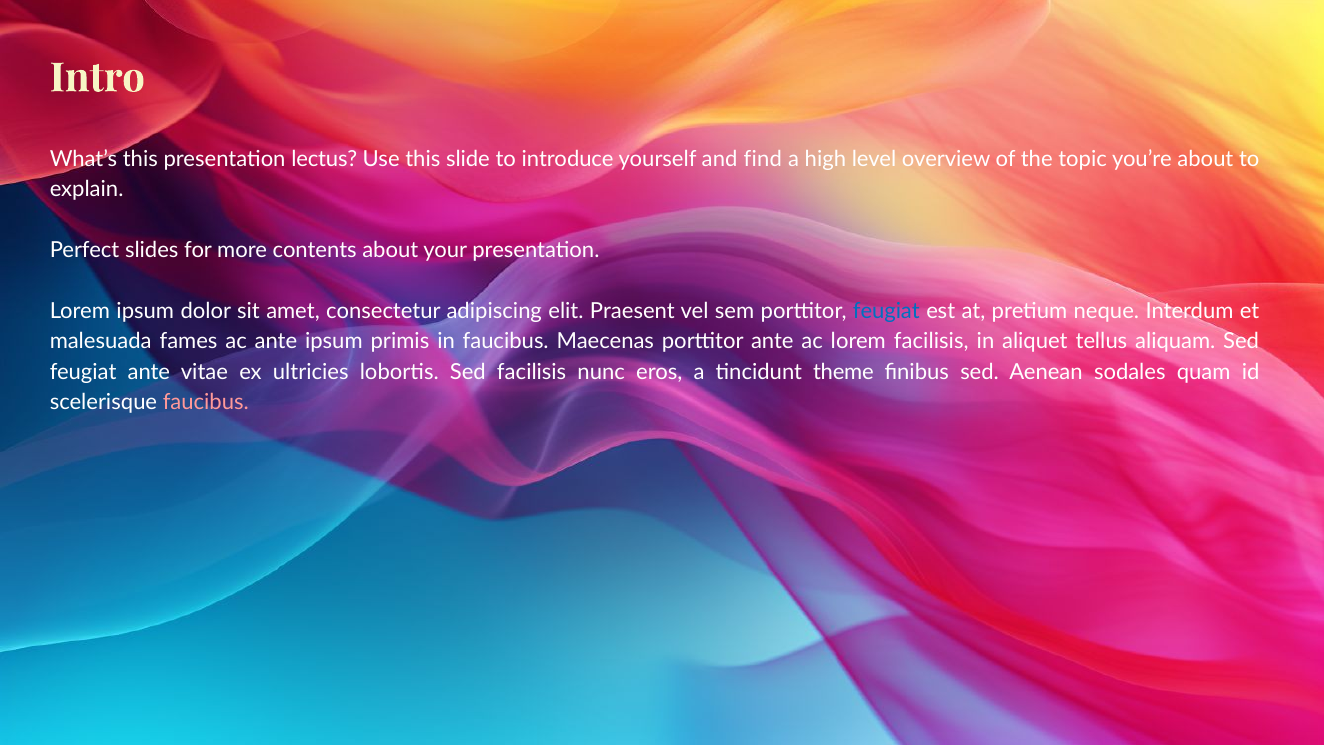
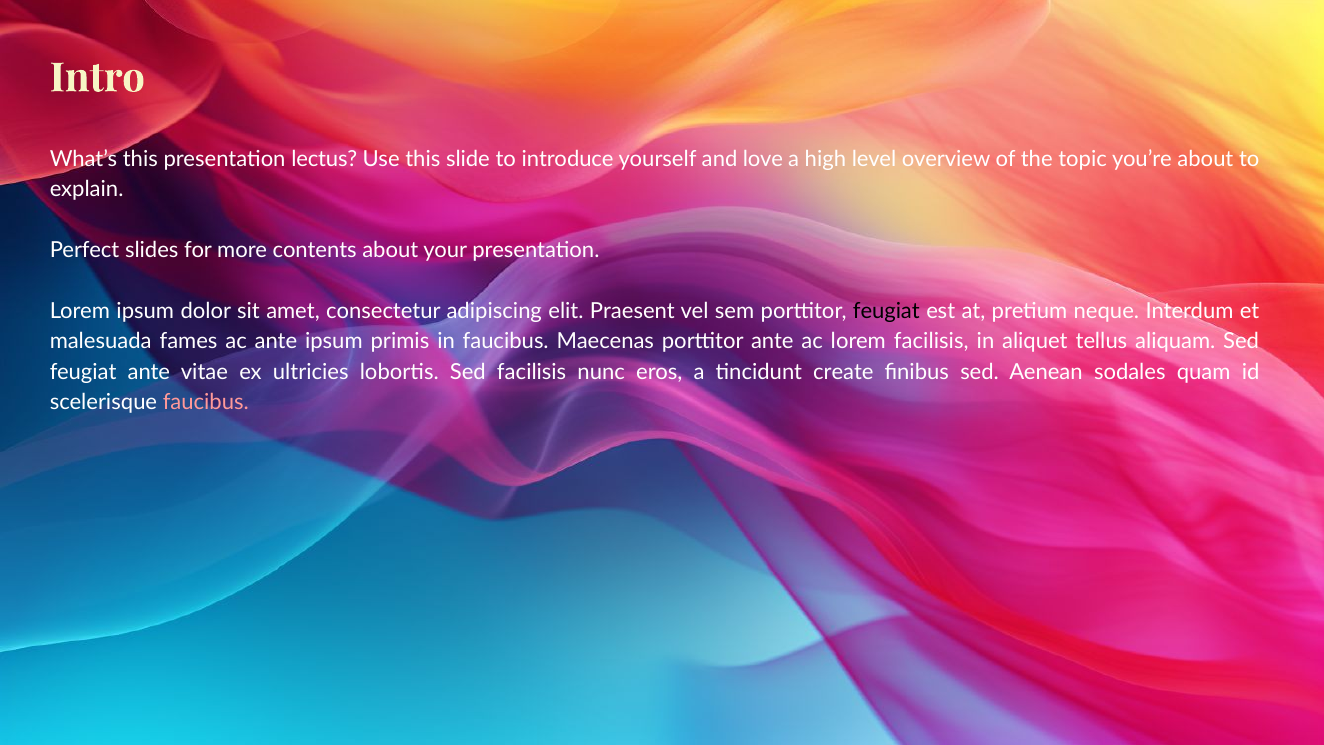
find: find -> love (763, 159)
feugiat colour: blue -> black (886, 311)
theme: theme -> create (843, 372)
